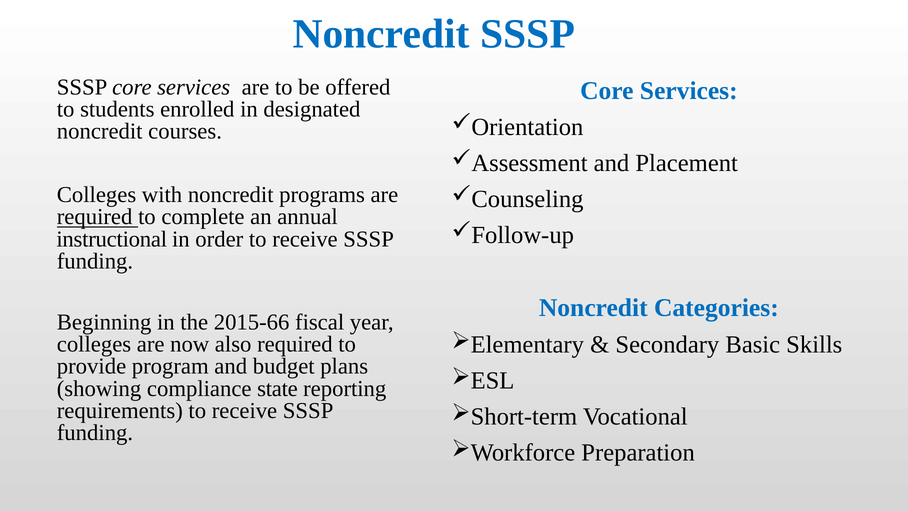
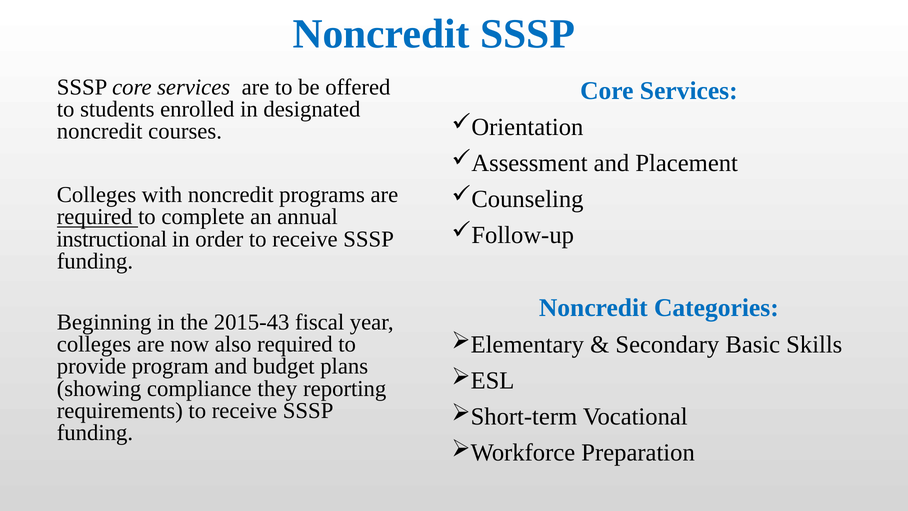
2015-66: 2015-66 -> 2015-43 (252, 322)
state: state -> they (277, 388)
